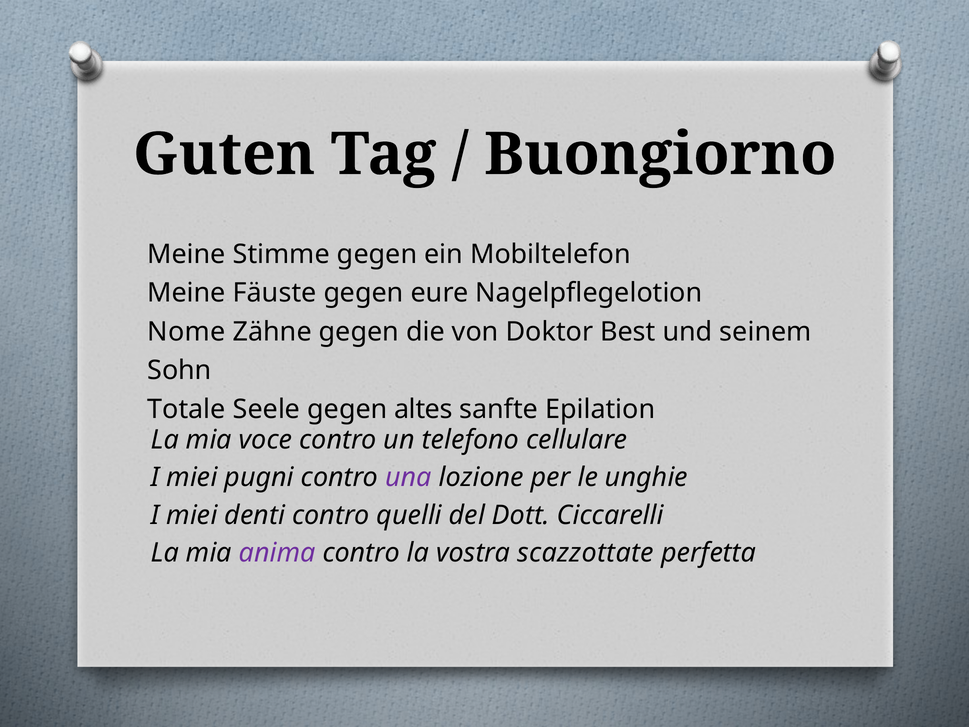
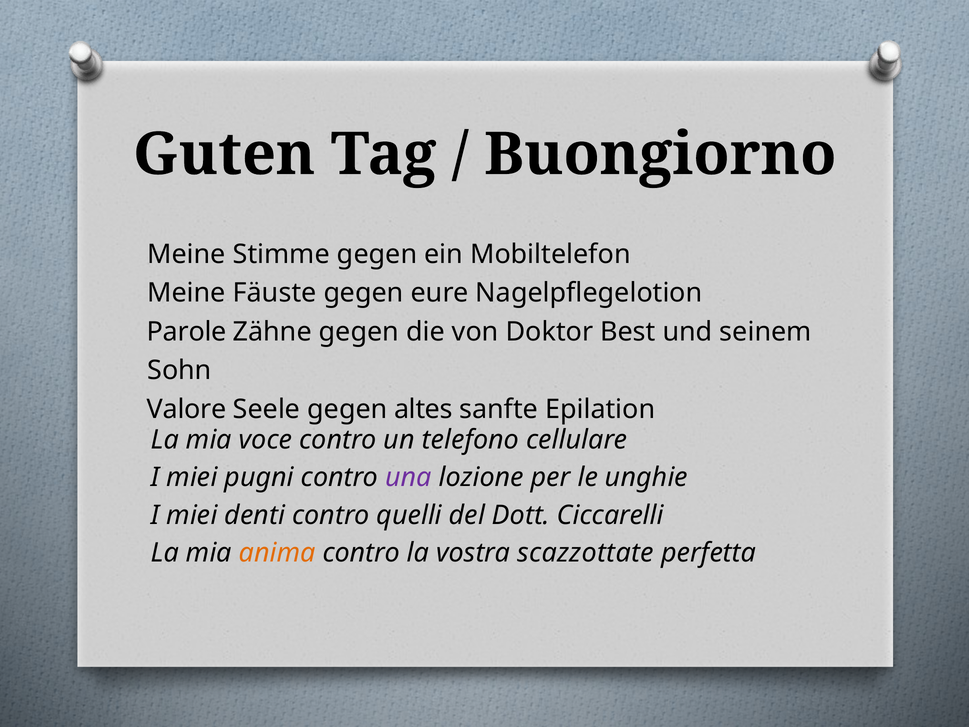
Nome: Nome -> Parole (187, 332)
Totale: Totale -> Valore (187, 409)
anima colour: purple -> orange (277, 553)
